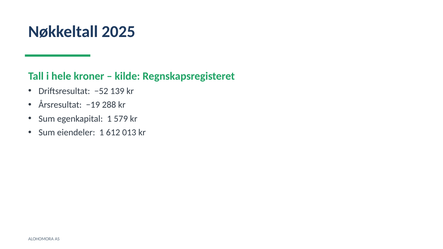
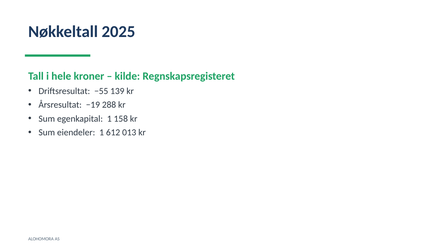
−52: −52 -> −55 (101, 91)
579: 579 -> 158 (121, 119)
